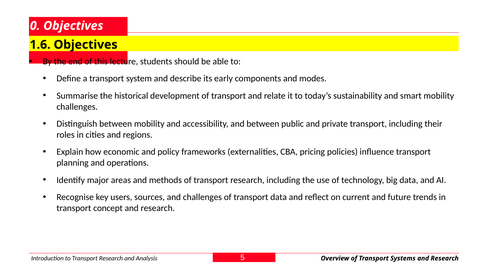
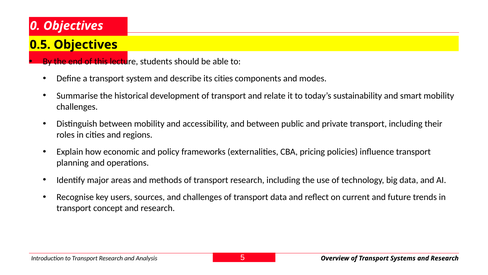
1.6: 1.6 -> 0.5 (40, 45)
its early: early -> cities (224, 78)
